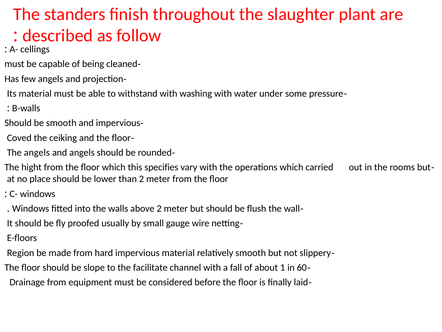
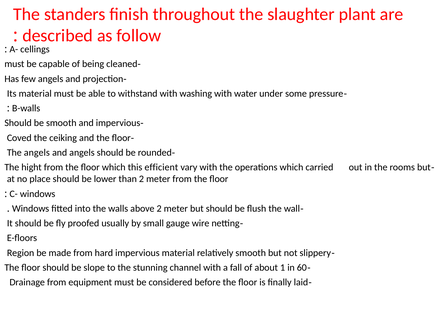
specifies: specifies -> efficient (161, 167)
facilitate: facilitate -> stunning (150, 267)
